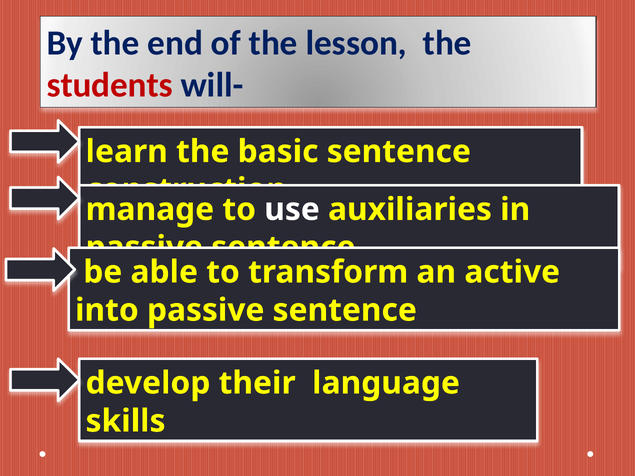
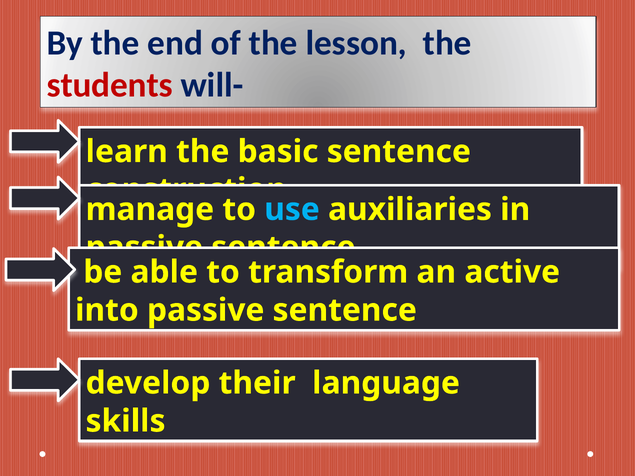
use colour: white -> light blue (292, 210)
